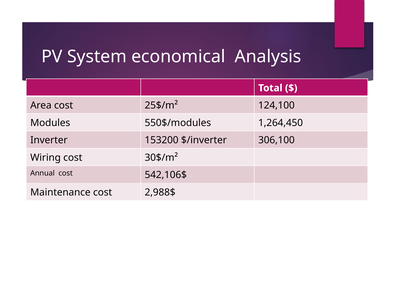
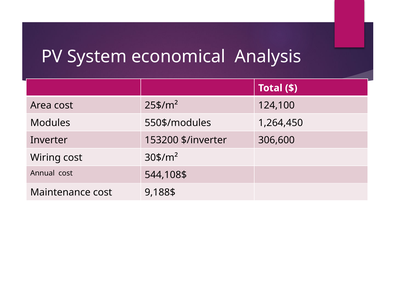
306,100: 306,100 -> 306,600 (276, 140)
542,106$: 542,106$ -> 544,108$ (166, 175)
2,988$: 2,988$ -> 9,188$ (160, 193)
